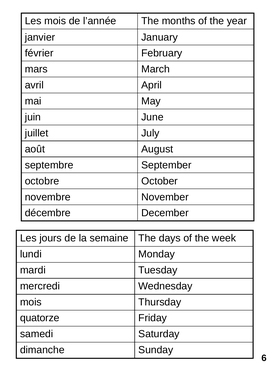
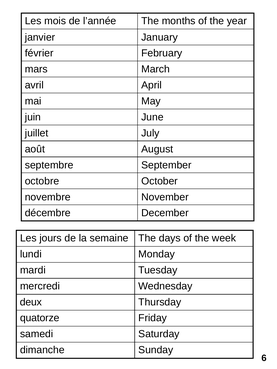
mois: mois -> deux (31, 302)
